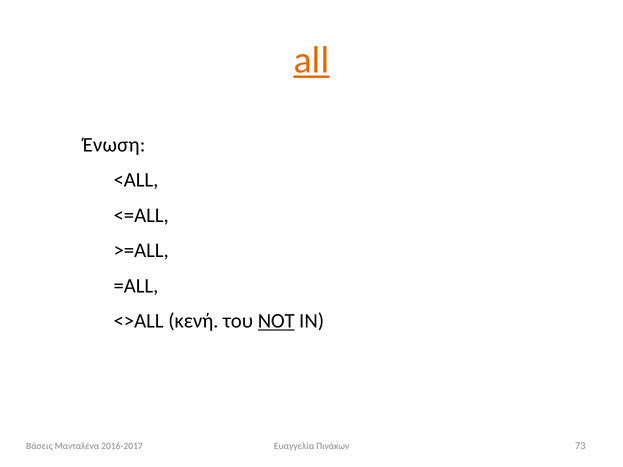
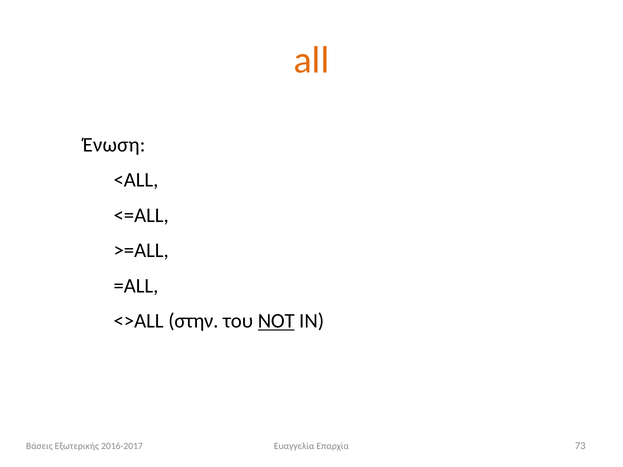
all underline: present -> none (311, 60)
κενή: κενή -> στην (193, 321)
Μανταλένα: Μανταλένα -> Εξωτερικής (77, 446)
Πινάκων: Πινάκων -> Επαρχία (333, 446)
